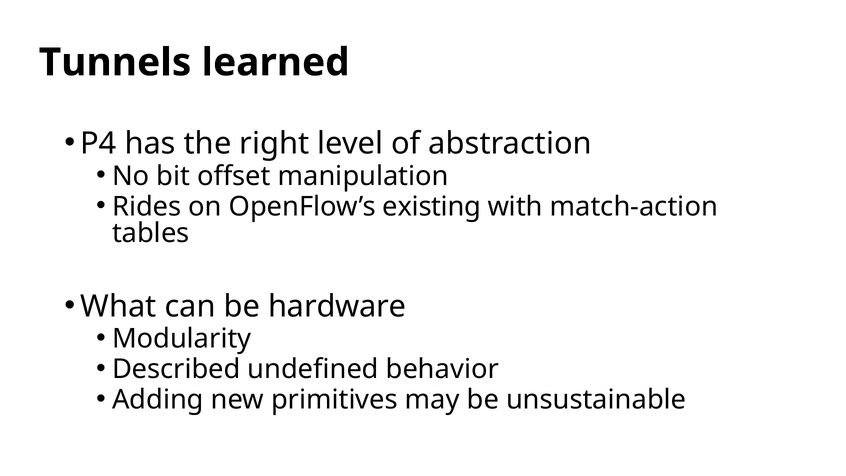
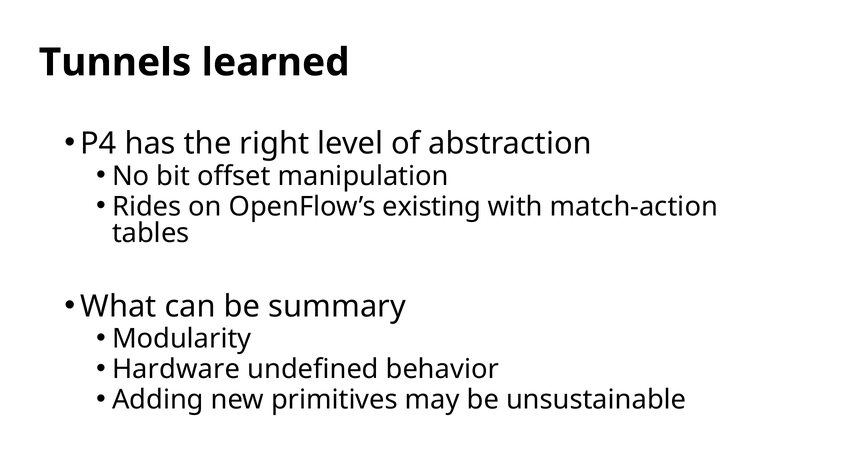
hardware: hardware -> summary (337, 306)
Described: Described -> Hardware (176, 369)
